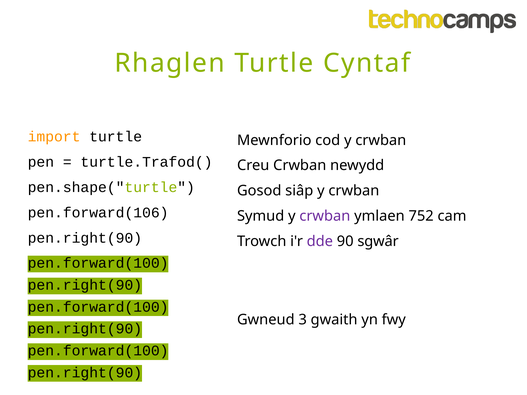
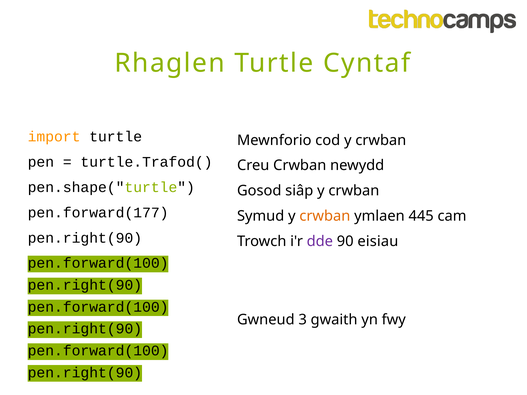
pen.forward(106: pen.forward(106 -> pen.forward(177 (98, 213)
crwban colour: purple -> orange (325, 216)
752: 752 -> 445 (421, 216)
sgwâr: sgwâr -> eisiau (378, 242)
